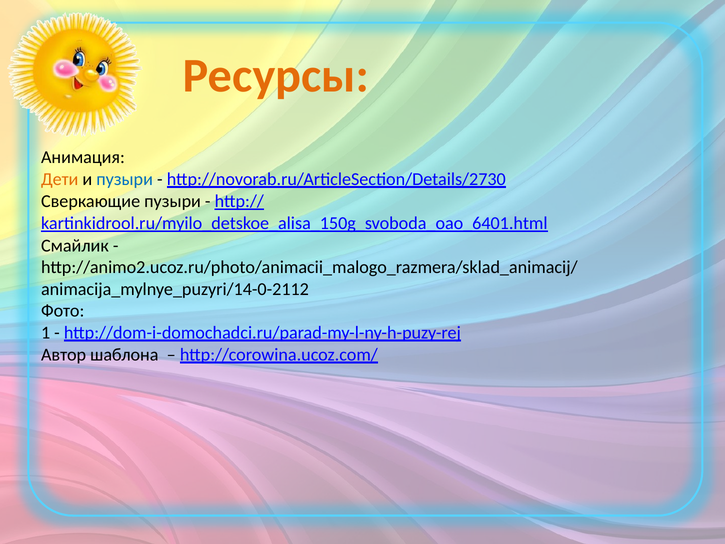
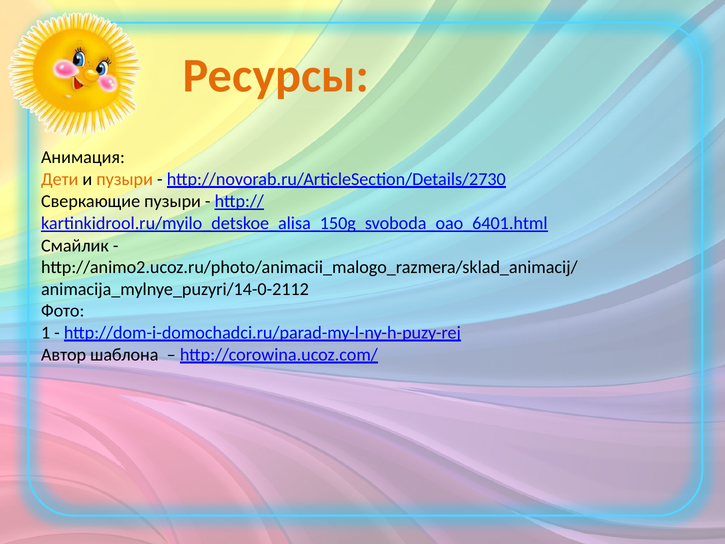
пузыри colour: blue -> orange (125, 179)
